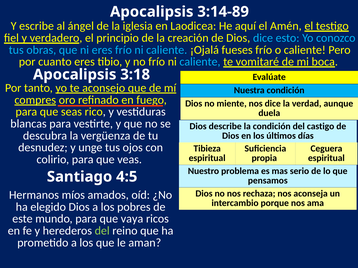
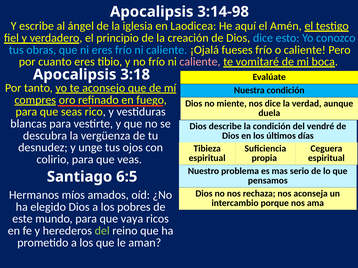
3:14-89: 3:14-89 -> 3:14-98 (223, 12)
caliente colour: light blue -> pink (200, 62)
castigo: castigo -> vendré (321, 127)
4:5: 4:5 -> 6:5 (127, 177)
